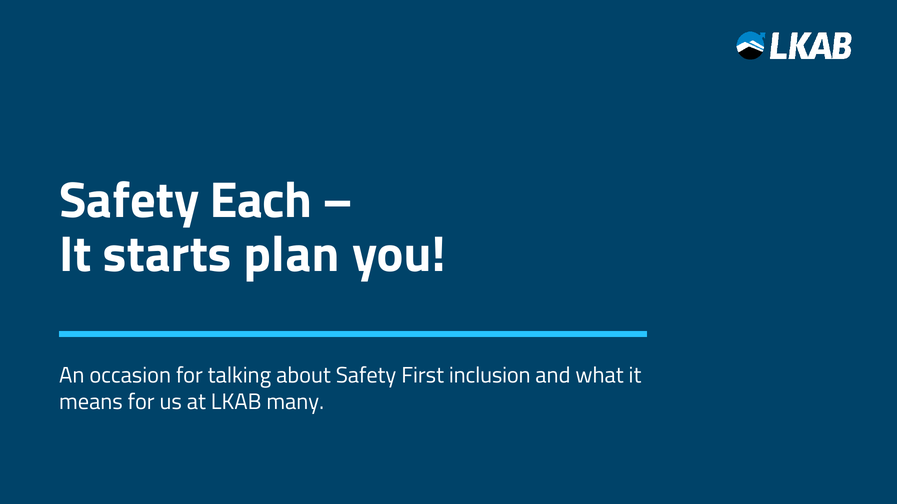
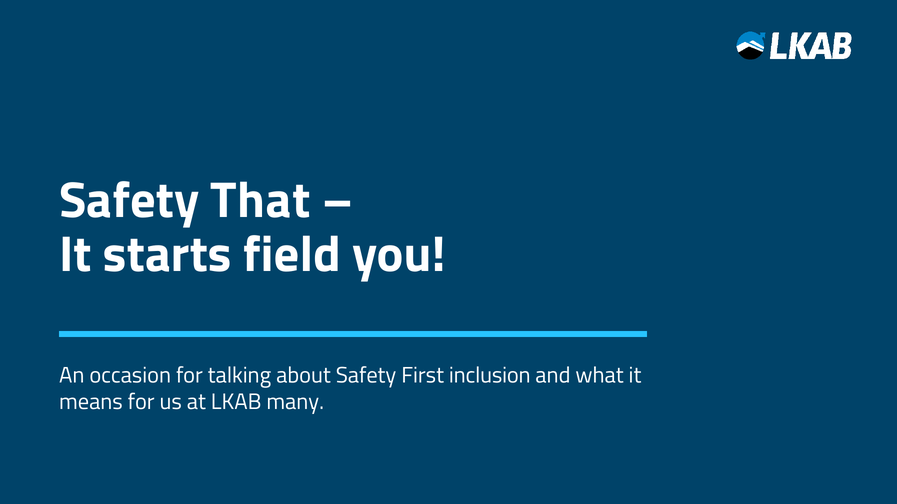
Each: Each -> That (260, 201)
plan: plan -> field (292, 255)
